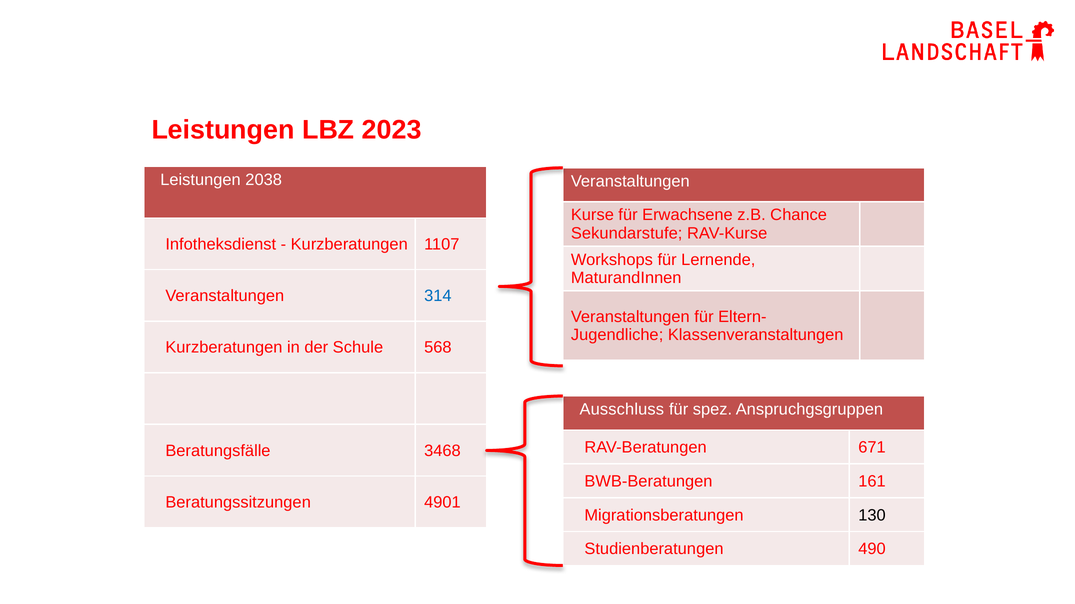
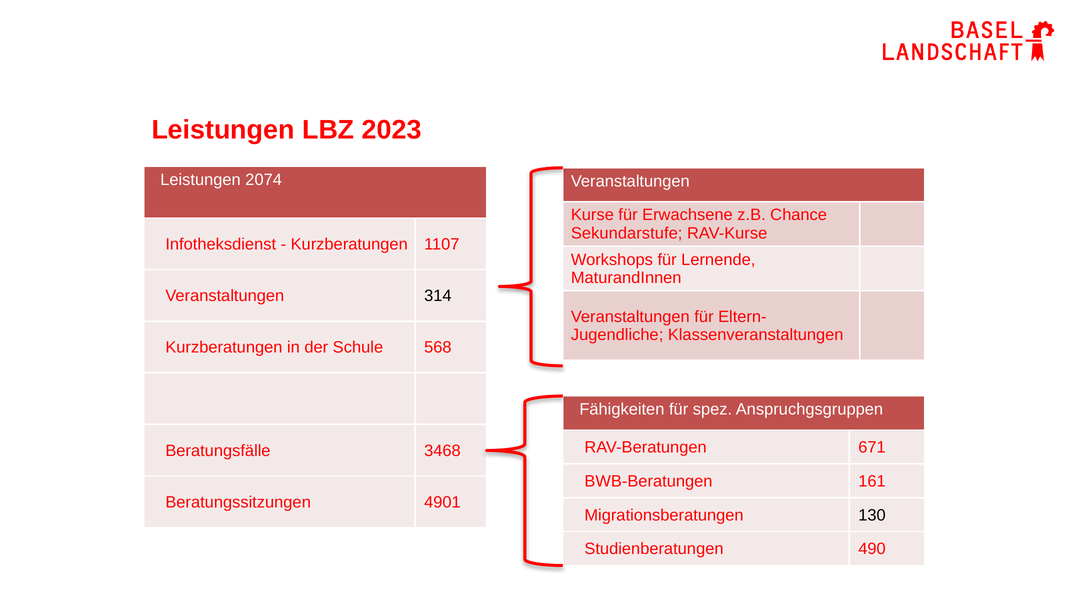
2038: 2038 -> 2074 (264, 180)
314 colour: blue -> black (438, 296)
Ausschluss: Ausschluss -> Fähigkeiten (622, 410)
